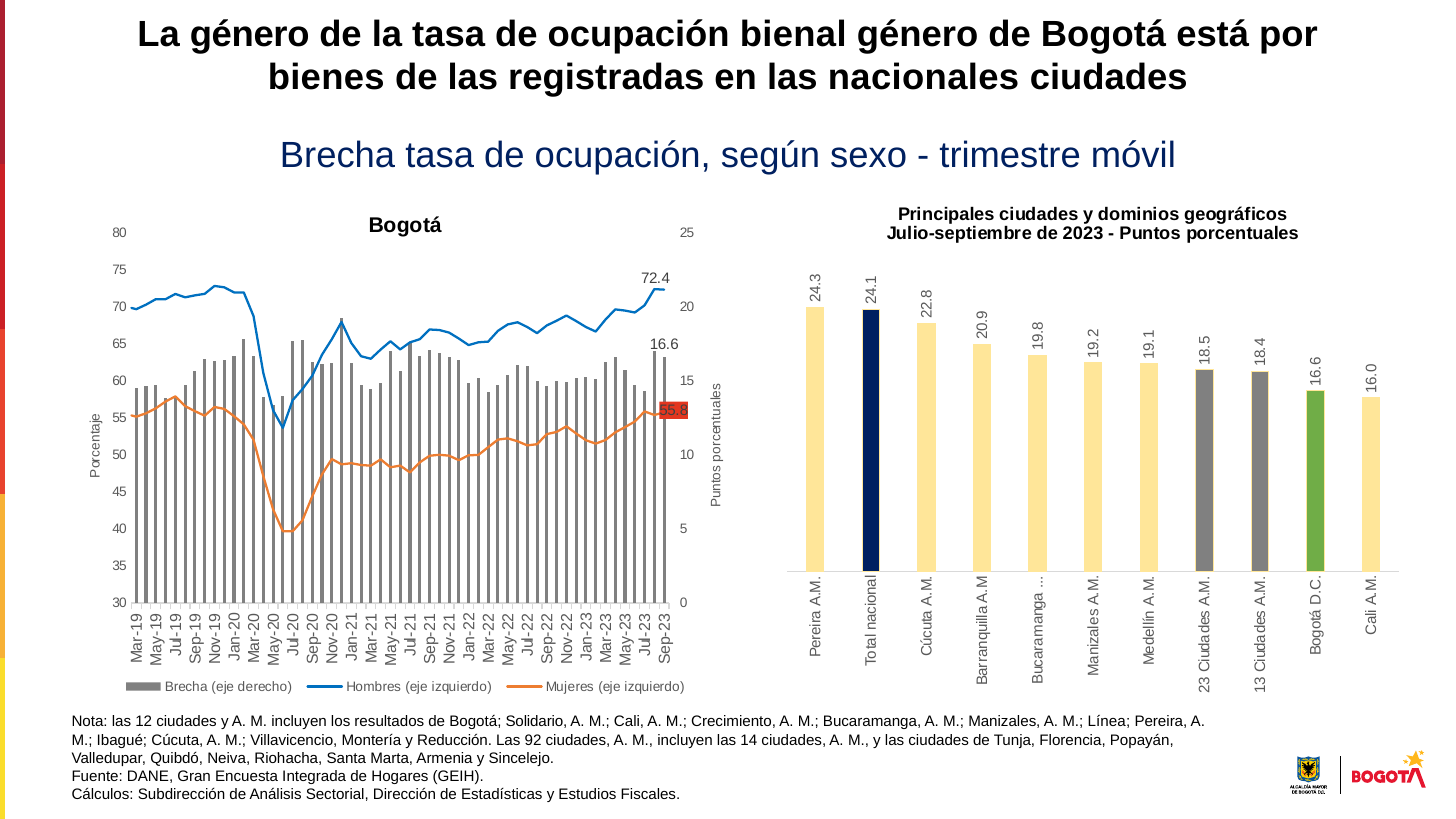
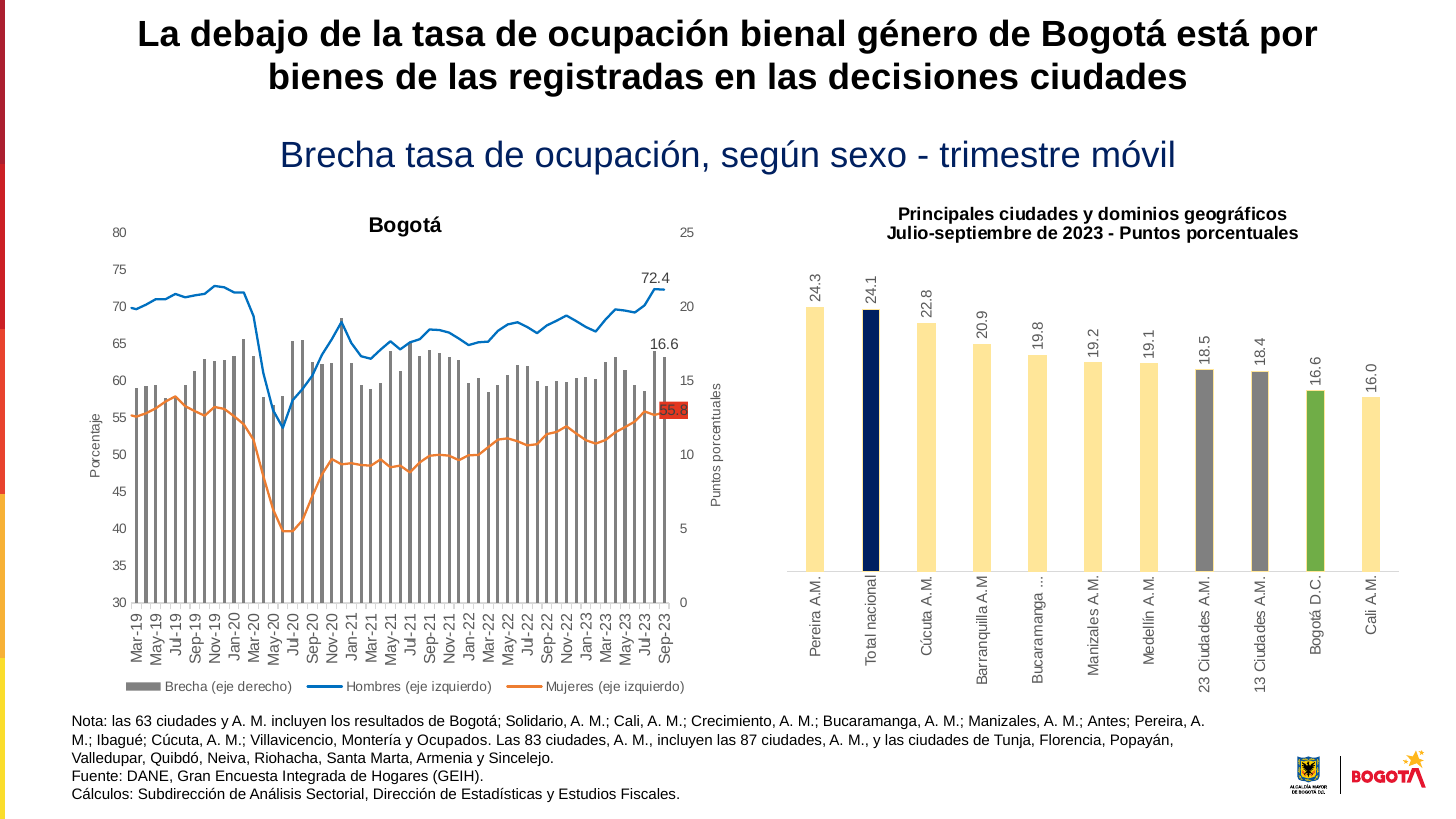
La género: género -> debajo (249, 34)
nacionales: nacionales -> decisiones (924, 78)
12: 12 -> 63 (144, 722)
Línea: Línea -> Antes (1109, 722)
Reducción: Reducción -> Ocupados (454, 740)
92: 92 -> 83 (533, 740)
14: 14 -> 87 (749, 740)
